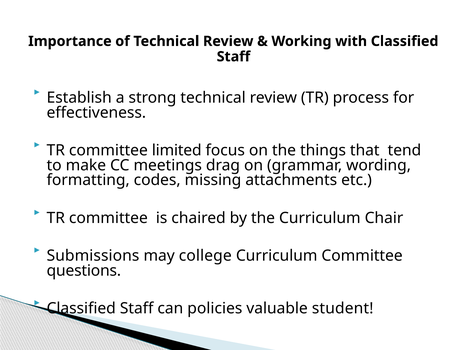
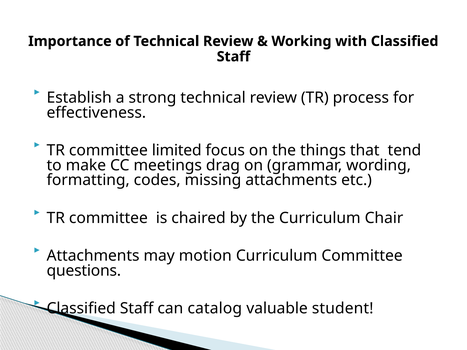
Submissions: Submissions -> Attachments (93, 256)
college: college -> motion (205, 256)
policies: policies -> catalog (215, 309)
